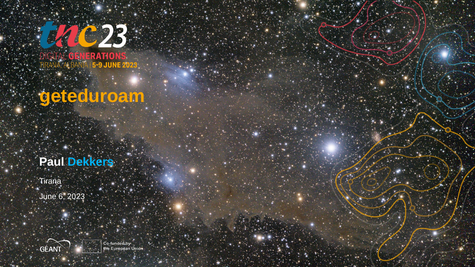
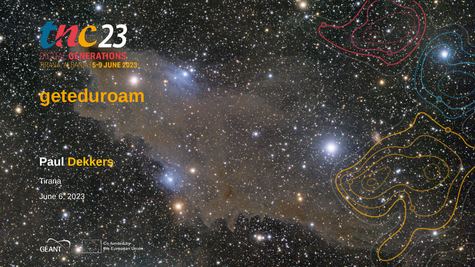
Dekkers colour: light blue -> yellow (91, 162)
